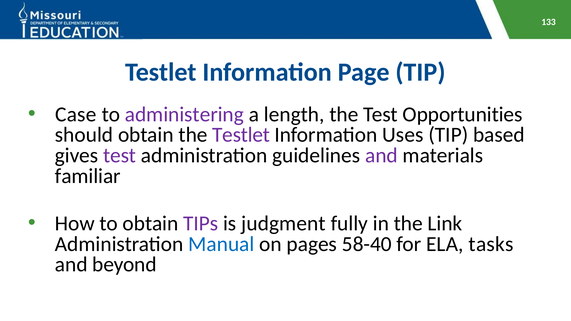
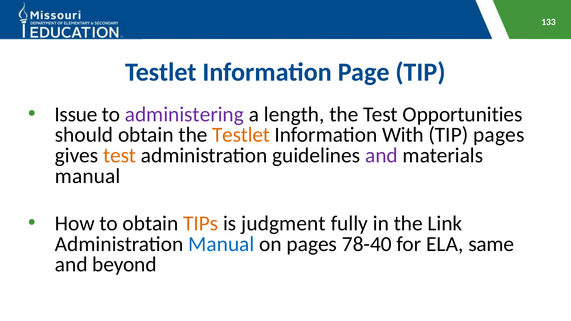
Case: Case -> Issue (76, 114)
Testlet colour: purple -> orange (241, 135)
Uses: Uses -> With (403, 135)
TIP based: based -> pages (499, 135)
test colour: purple -> orange (120, 156)
familiar: familiar -> manual (88, 176)
TIPs colour: purple -> orange (201, 224)
58-40: 58-40 -> 78-40 (367, 244)
tasks: tasks -> same (491, 244)
